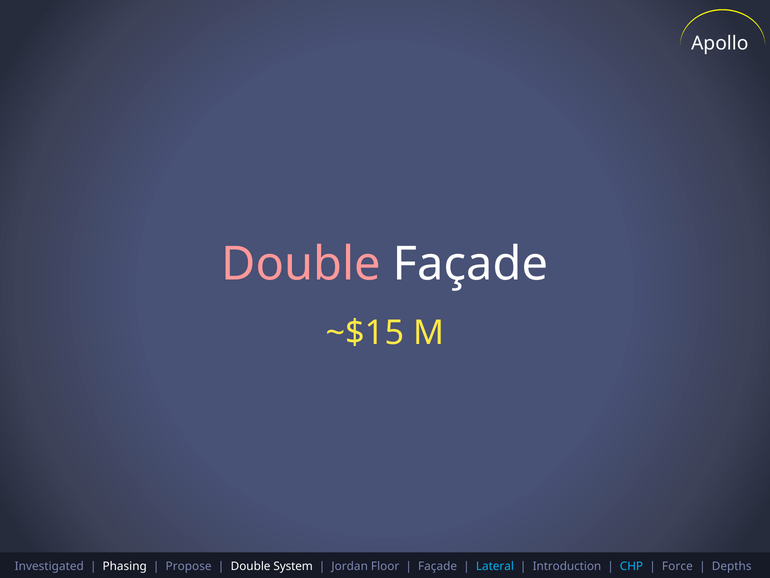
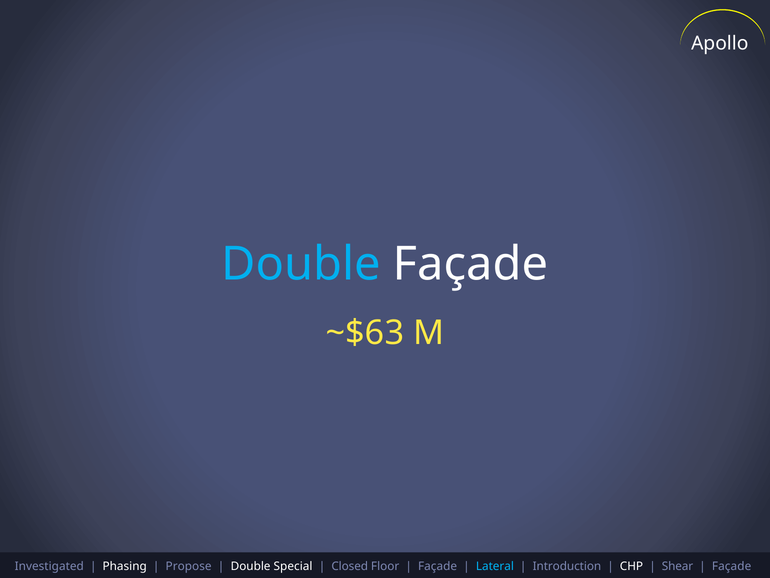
Double colour: pink -> light blue (301, 264)
~$15: ~$15 -> ~$63 (365, 333)
System: System -> Special (293, 566)
Jordan: Jordan -> Closed (350, 566)
CHP colour: light blue -> white (631, 566)
Force: Force -> Shear (678, 566)
Depths: Depths -> Façade (732, 566)
